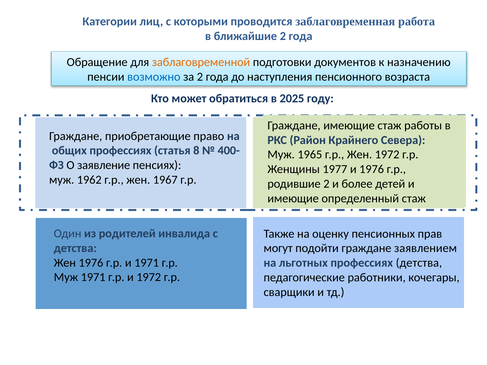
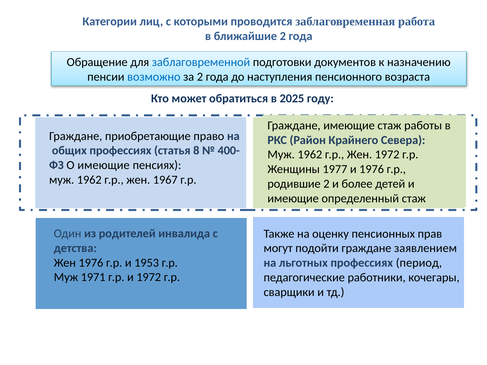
заблаговременной colour: orange -> blue (201, 62)
1965: 1965 -> 1962 (310, 155)
О заявление: заявление -> имеющие (104, 165)
и 1971: 1971 -> 1953 (147, 263)
профессиях детства: детства -> период (419, 263)
